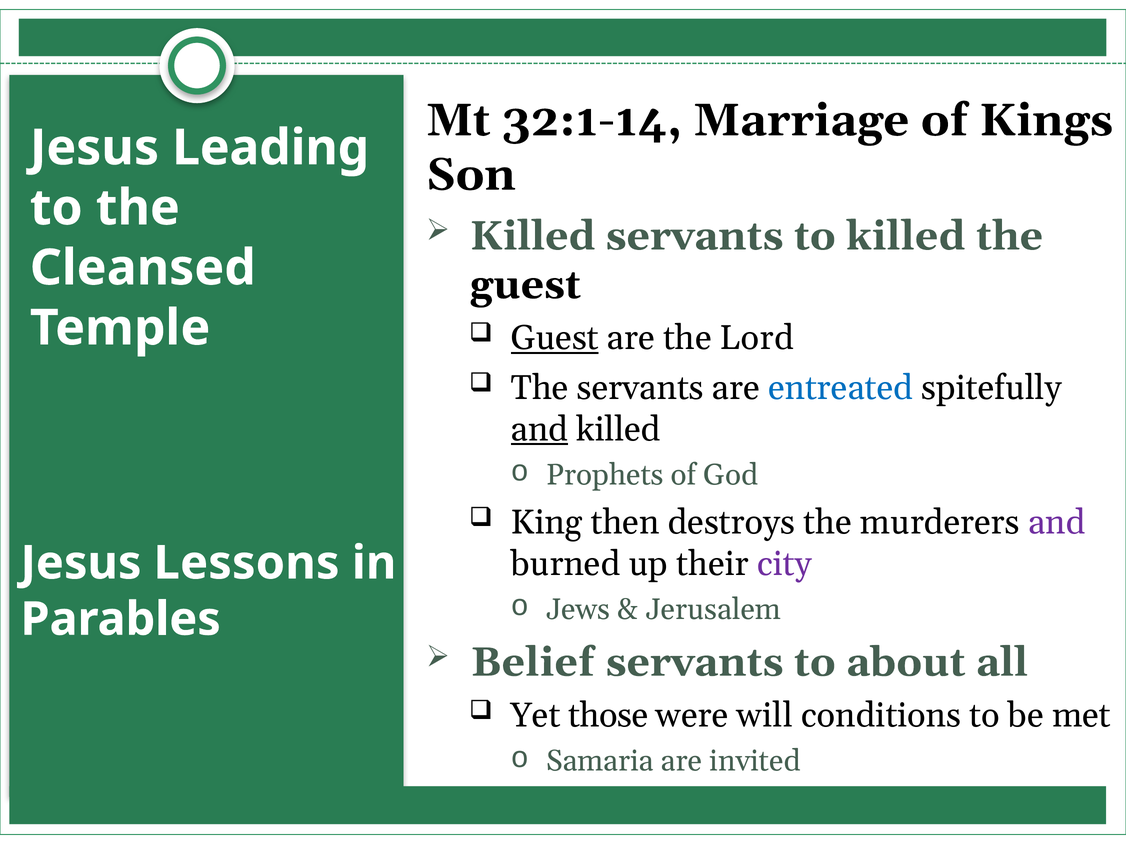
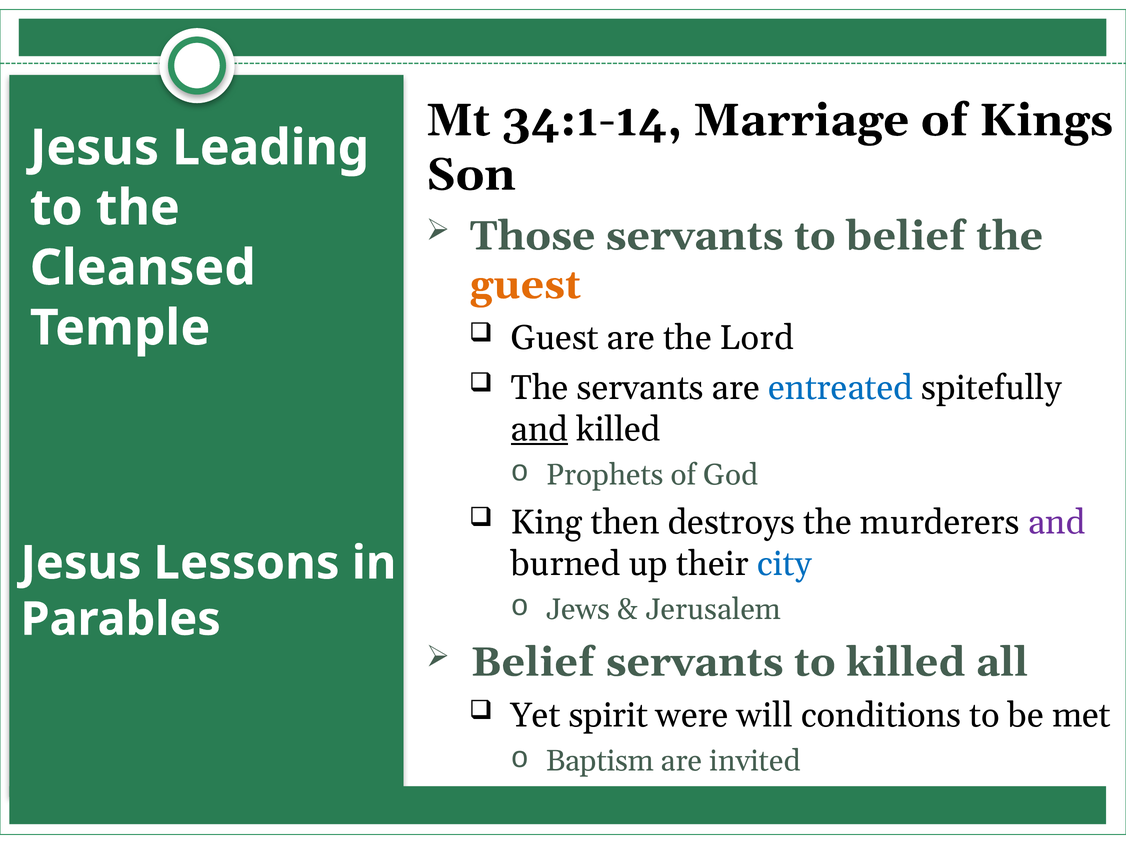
32:1-14: 32:1-14 -> 34:1-14 (592, 120)
Killed: Killed -> Those (533, 236)
to killed: killed -> belief (906, 236)
guest colour: black -> orange (525, 285)
Guest underline: present -> none (555, 338)
city colour: purple -> blue (784, 564)
to about: about -> killed (906, 663)
those: those -> spirit (608, 716)
Samaria: Samaria -> Baptism (600, 762)
